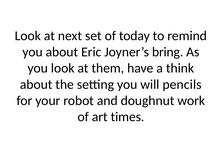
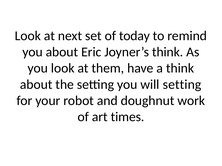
Joyner’s bring: bring -> think (168, 52)
will pencils: pencils -> setting (182, 85)
